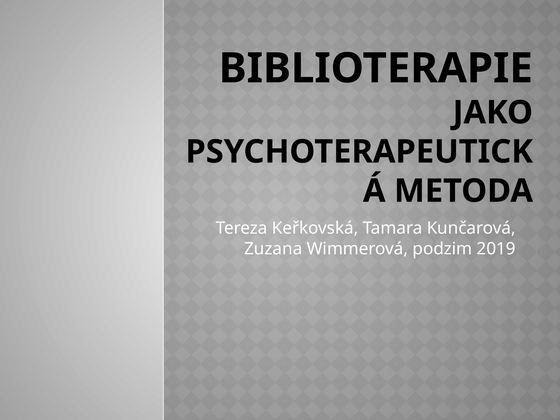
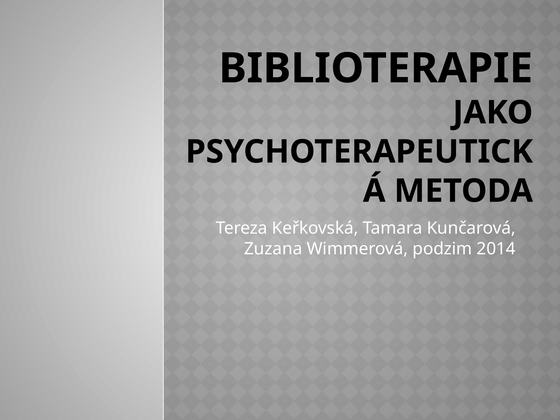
2019: 2019 -> 2014 (496, 249)
